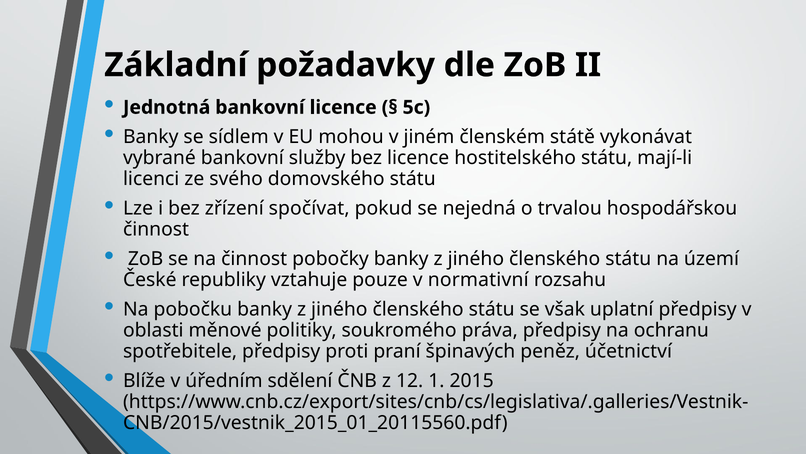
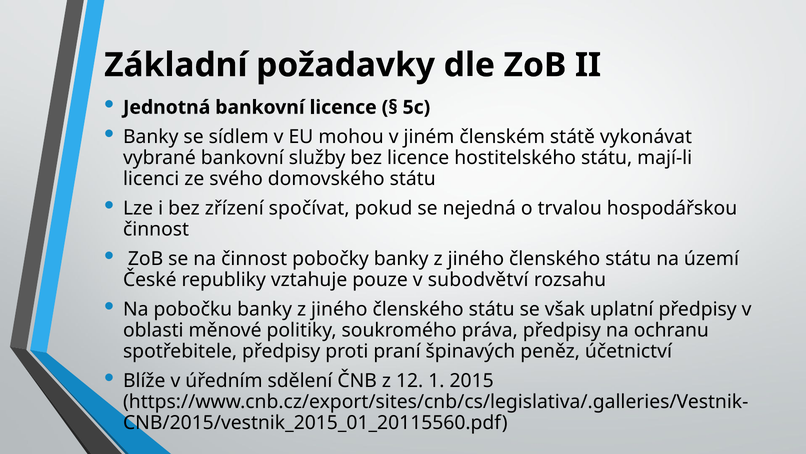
normativní: normativní -> subodvětví (478, 279)
